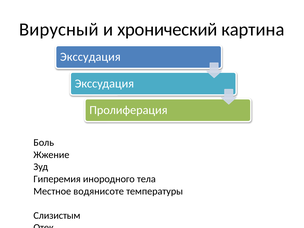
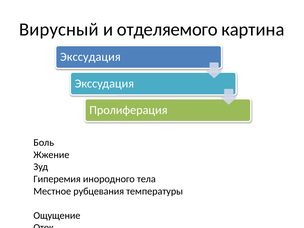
и хронический: хронический -> отделяемого (167, 29)
водянисоте: водянисоте -> рубцевания (99, 191)
Слизистым: Слизистым -> Ощущение (57, 215)
